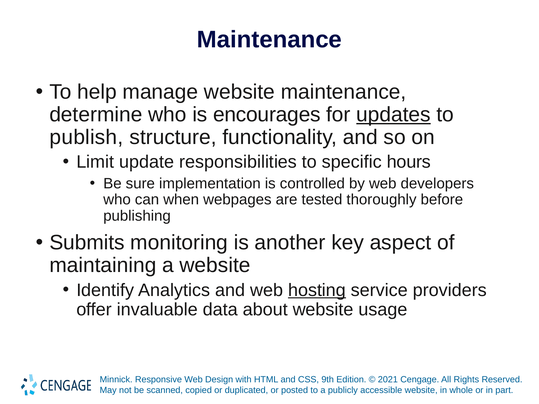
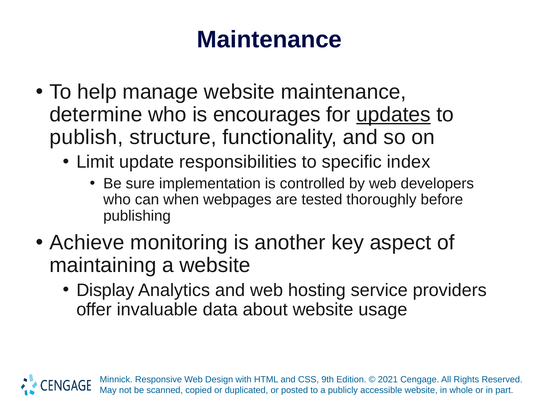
hours: hours -> index (409, 162)
Submits: Submits -> Achieve (87, 243)
Identify: Identify -> Display (105, 290)
hosting underline: present -> none (317, 290)
